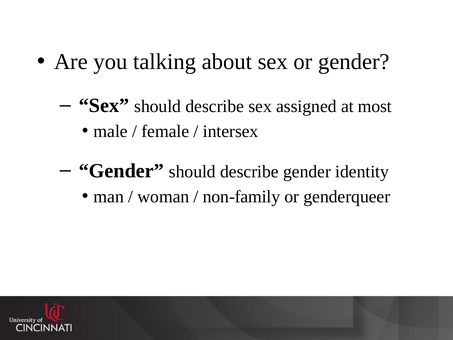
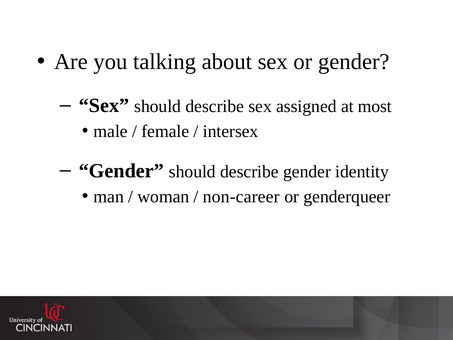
non-family: non-family -> non-career (241, 197)
